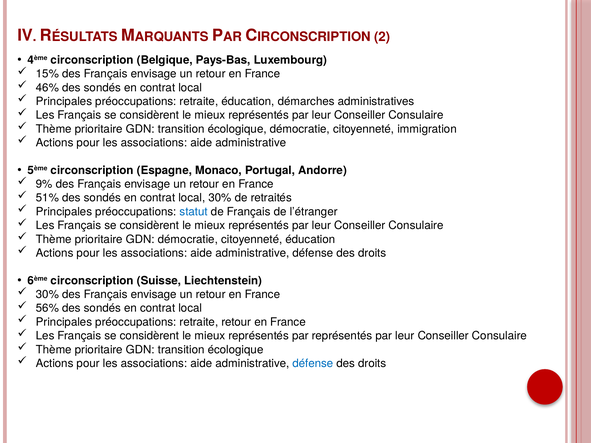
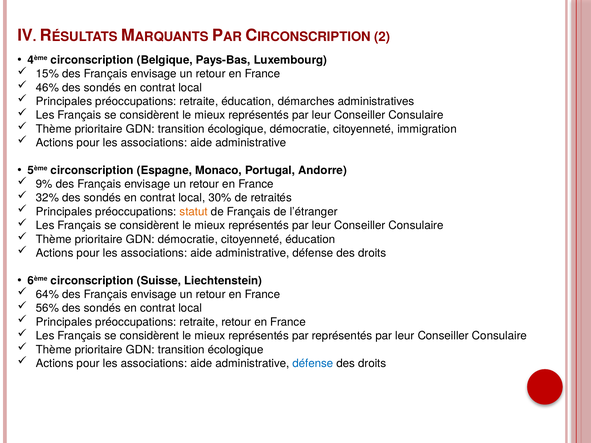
51%: 51% -> 32% (47, 198)
statut colour: blue -> orange (194, 212)
30%: 30% -> 64% (47, 295)
